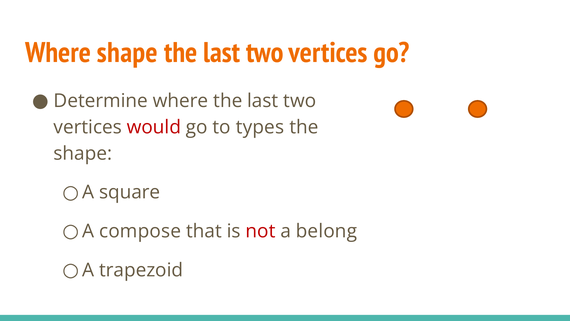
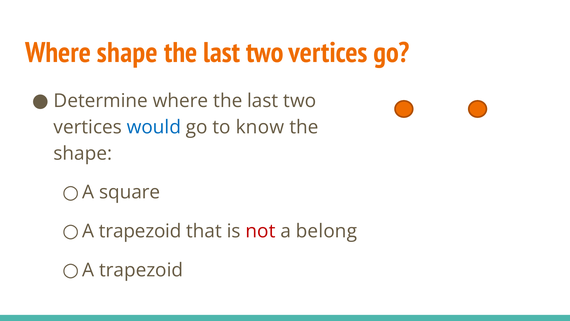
would colour: red -> blue (154, 127)
types: types -> know (260, 127)
compose: compose -> trapezoid (140, 231)
